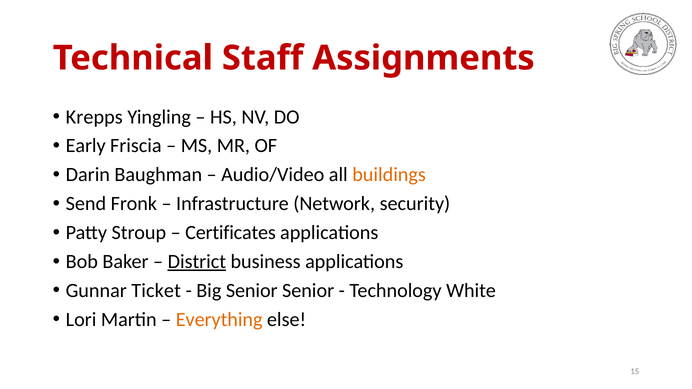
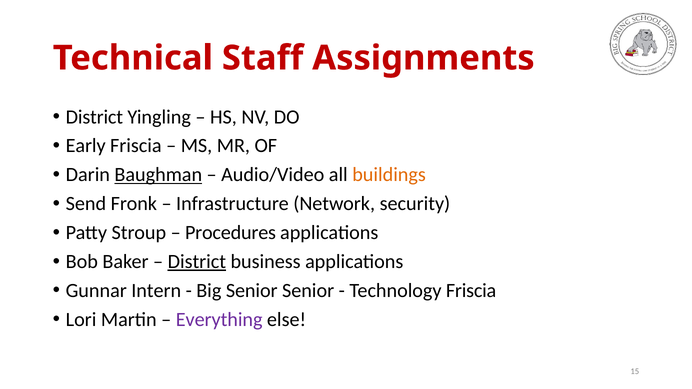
Krepps: Krepps -> District (94, 117)
Baughman underline: none -> present (158, 175)
Certificates: Certificates -> Procedures (230, 233)
Ticket: Ticket -> Intern (156, 291)
Technology White: White -> Friscia (471, 291)
Everything colour: orange -> purple (219, 320)
